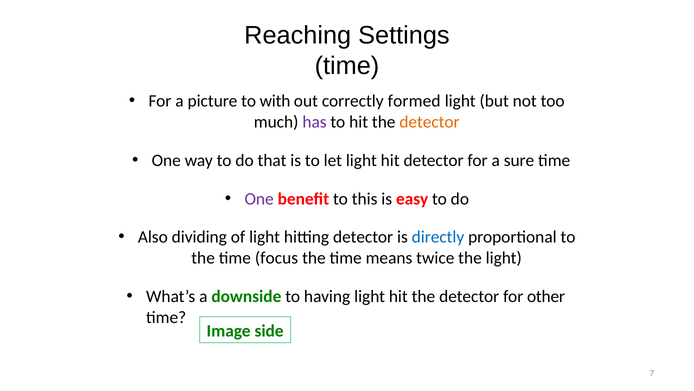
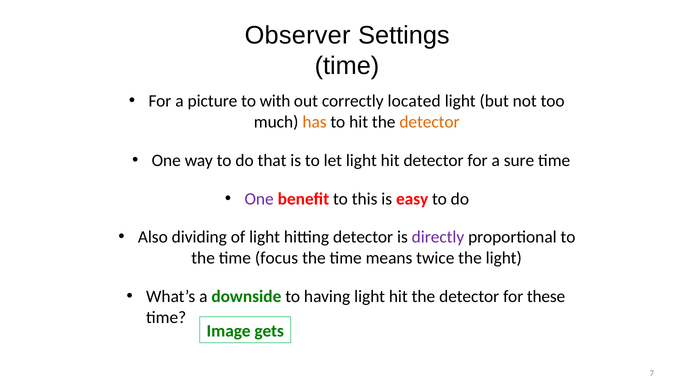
Reaching: Reaching -> Observer (298, 35)
formed: formed -> located (414, 101)
has colour: purple -> orange (315, 122)
directly colour: blue -> purple (438, 237)
other: other -> these (546, 296)
side: side -> gets (269, 331)
